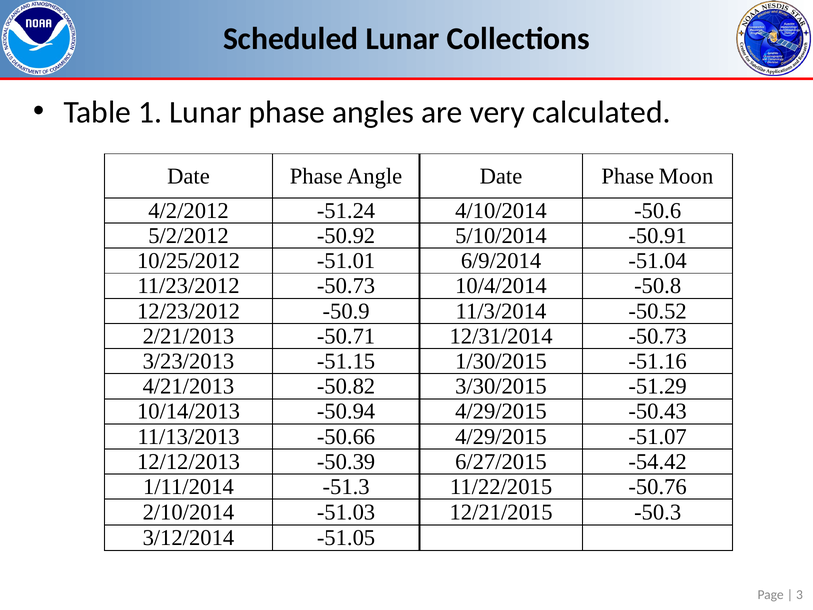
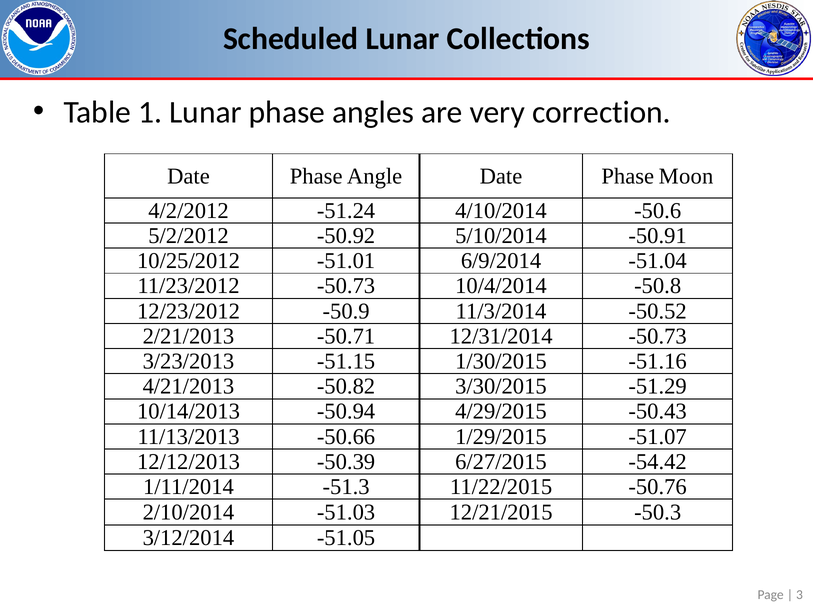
calculated: calculated -> correction (601, 112)
-50.66 4/29/2015: 4/29/2015 -> 1/29/2015 (501, 436)
